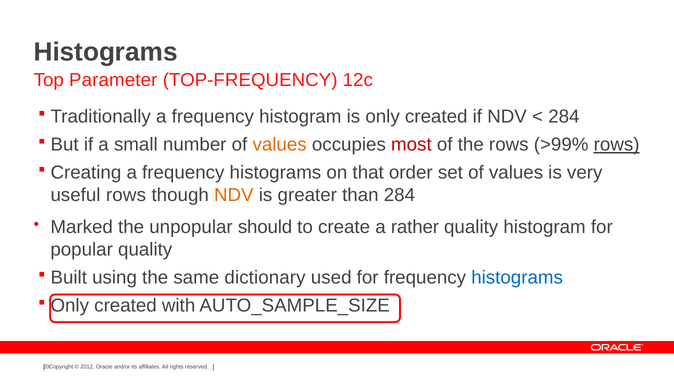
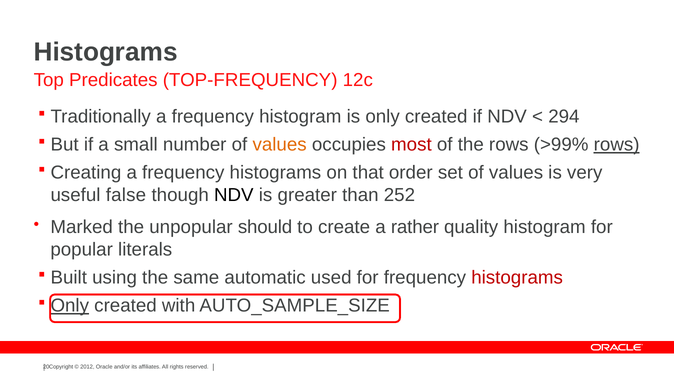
Parameter: Parameter -> Predicates (113, 80)
284: 284 -> 294 (564, 117)
useful rows: rows -> false (126, 195)
NDV colour: orange -> black (234, 195)
than 284: 284 -> 252 (399, 195)
popular quality: quality -> literals (145, 250)
dictionary: dictionary -> automatic (265, 278)
histograms colour: blue -> red (517, 278)
Only underline: none -> present (70, 306)
